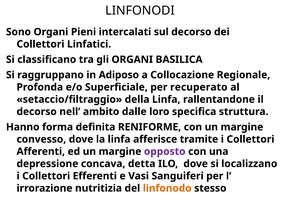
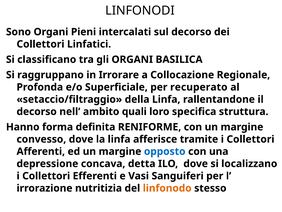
Adiposo: Adiposo -> Irrorare (119, 75)
dalle: dalle -> quali (134, 111)
opposto colour: purple -> blue (165, 151)
